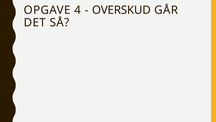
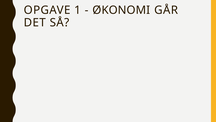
4: 4 -> 1 (78, 10)
OVERSKUD: OVERSKUD -> ØKONOMI (121, 10)
